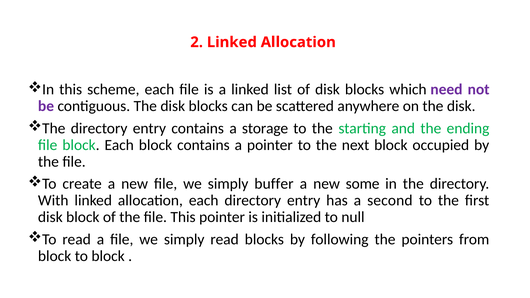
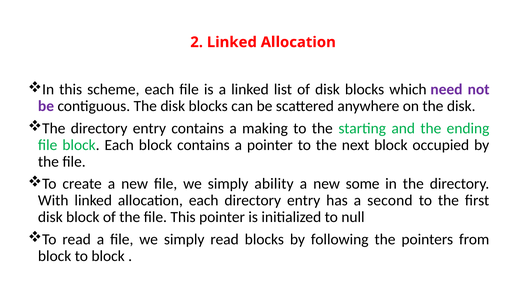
storage: storage -> making (265, 128)
buffer: buffer -> ability (274, 184)
